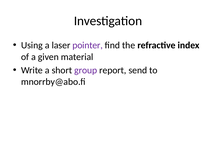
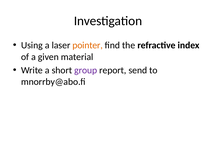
pointer colour: purple -> orange (88, 45)
